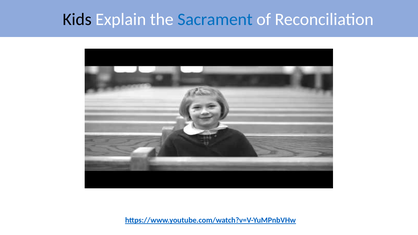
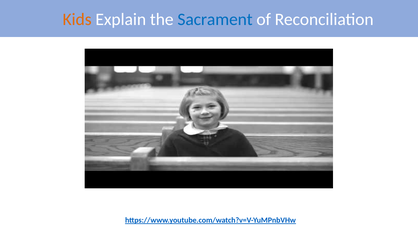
Kids colour: black -> orange (77, 20)
